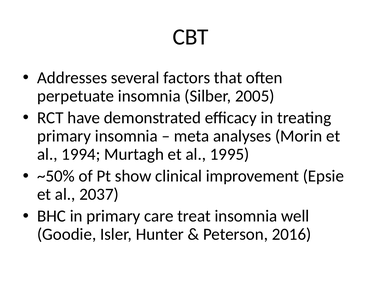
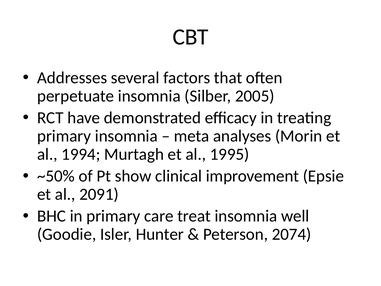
2037: 2037 -> 2091 (99, 194)
2016: 2016 -> 2074 (292, 234)
